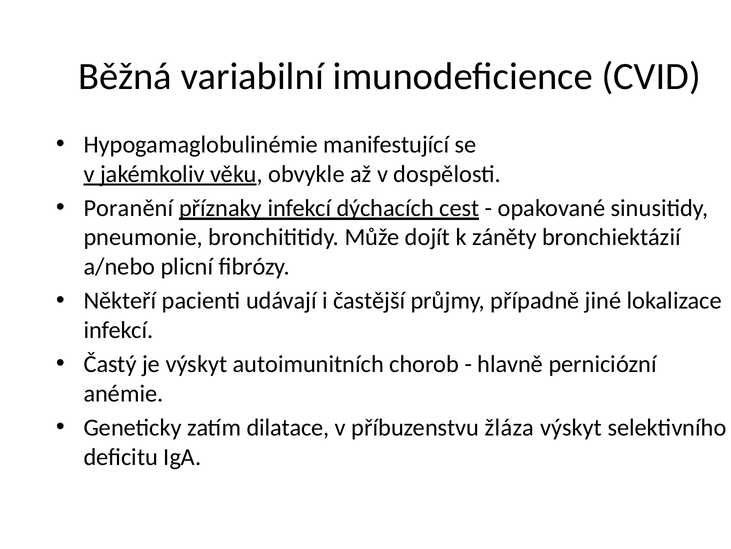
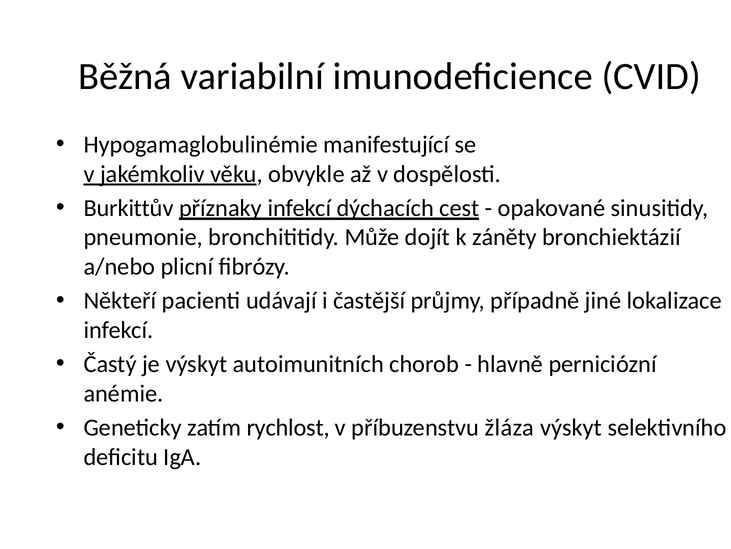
Poranění: Poranění -> Burkittův (129, 208)
dilatace: dilatace -> rychlost (288, 427)
